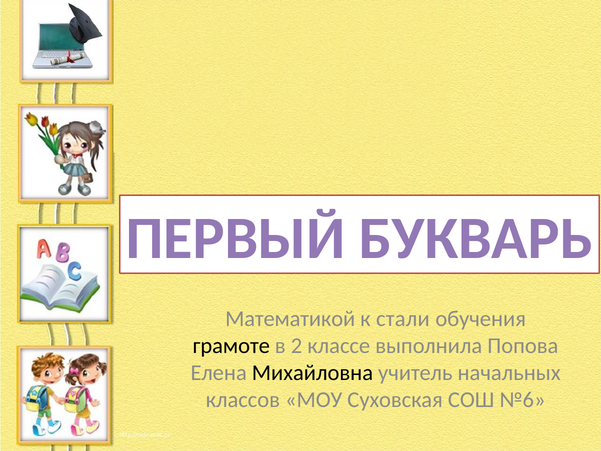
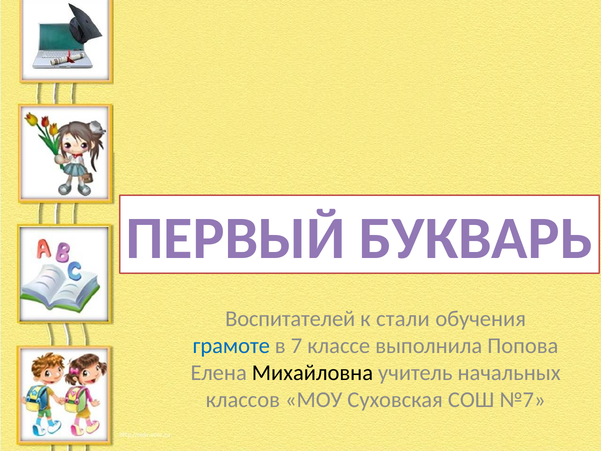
Математикой: Математикой -> Воспитателей (290, 319)
грамоте colour: black -> blue (231, 346)
2: 2 -> 7 (296, 346)
№6: №6 -> №7 (523, 400)
